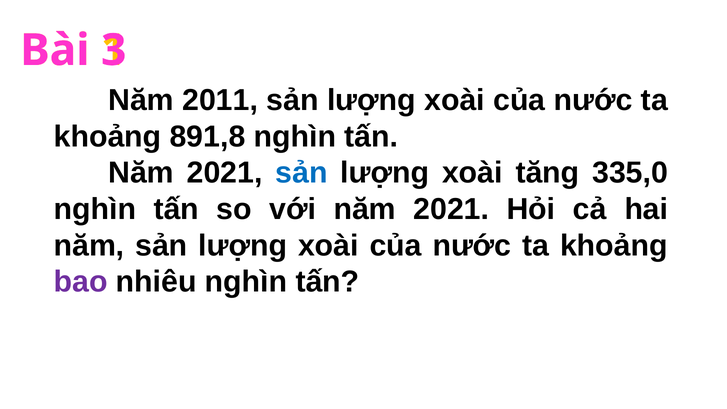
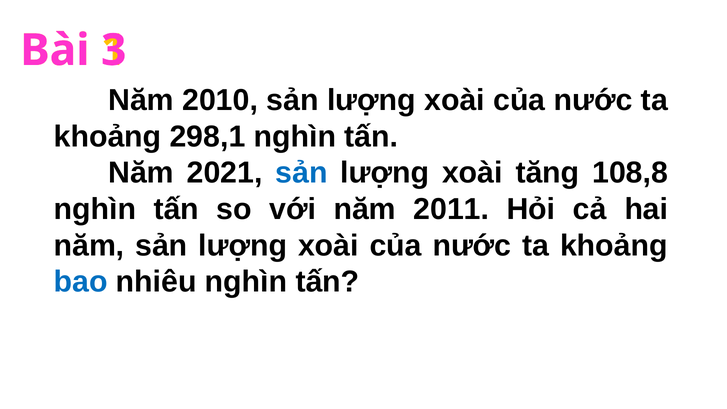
2011: 2011 -> 2010 (220, 100)
891,8: 891,8 -> 298,1 (207, 137)
335,0: 335,0 -> 108,8 (630, 173)
với năm 2021: 2021 -> 2011 (451, 209)
bao colour: purple -> blue (81, 282)
